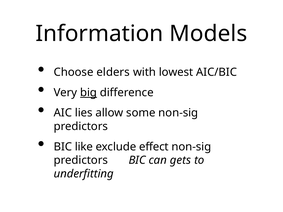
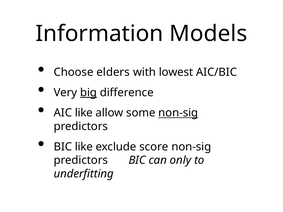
AIC lies: lies -> like (84, 113)
non-sig underline: none -> present (178, 113)
effect: effect -> score (154, 147)
gets: gets -> only (180, 160)
